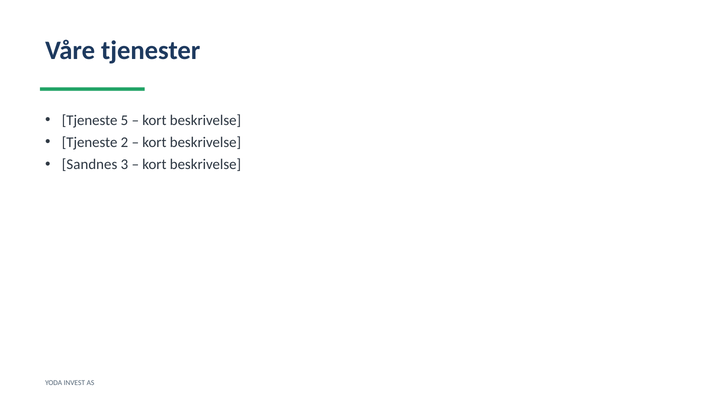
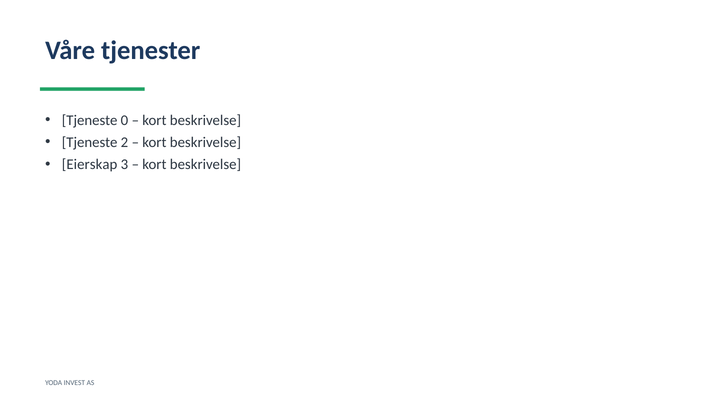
5: 5 -> 0 (124, 120)
Sandnes: Sandnes -> Eierskap (90, 165)
